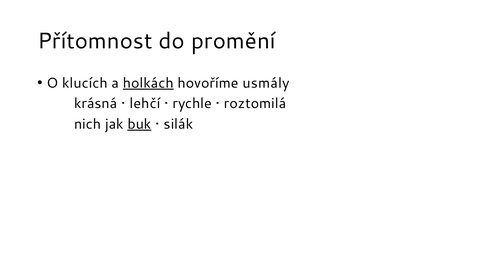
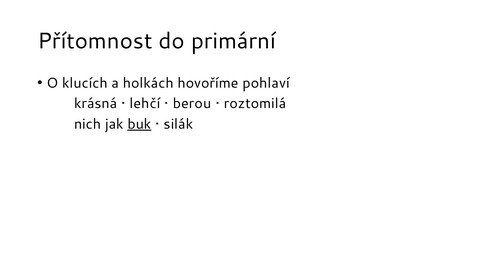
promění: promění -> primární (233, 41)
holkách underline: present -> none (148, 83)
usmály: usmály -> pohlaví (266, 83)
rychle: rychle -> berou (192, 103)
